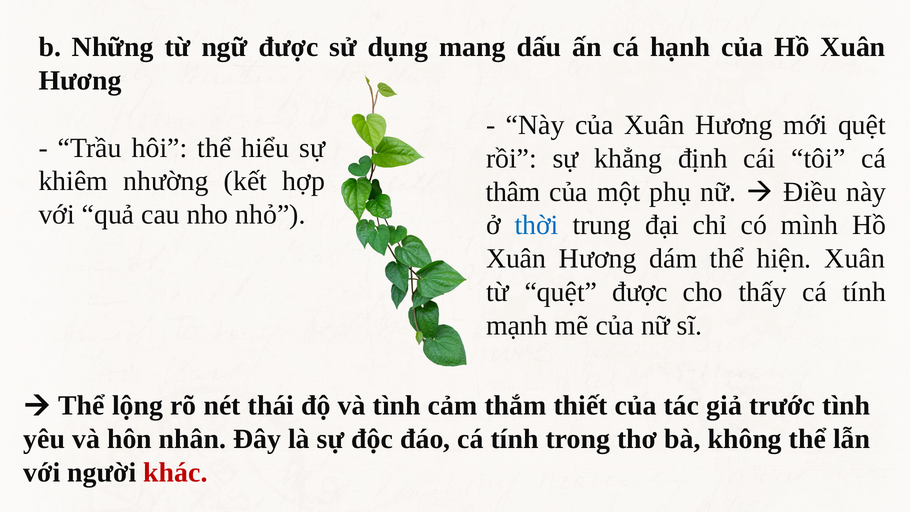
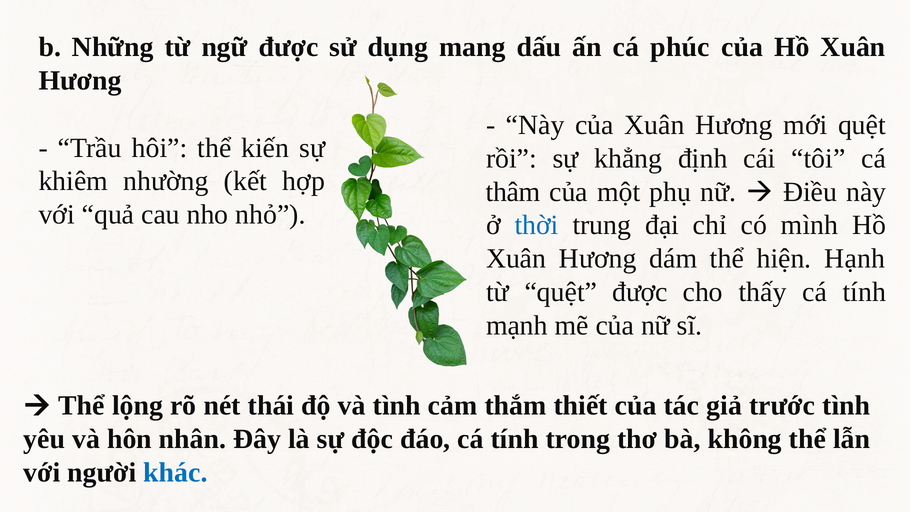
hạnh: hạnh -> phúc (680, 47)
hiểu: hiểu -> kiến (265, 148)
hiện Xuân: Xuân -> Hạnh (855, 259)
khác colour: red -> blue (175, 472)
